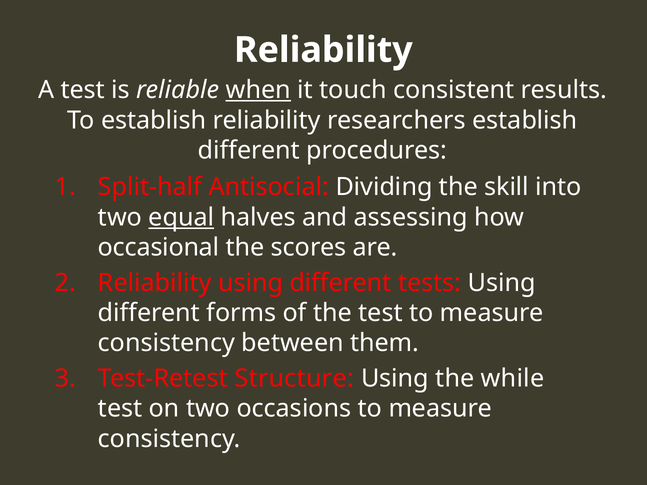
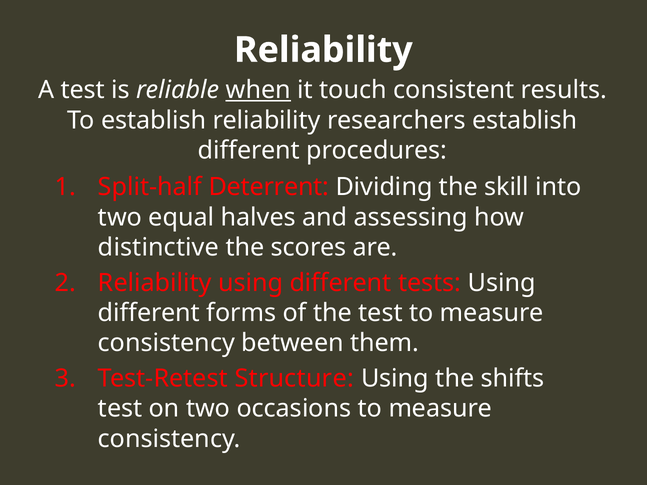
Antisocial: Antisocial -> Deterrent (269, 187)
equal underline: present -> none (181, 217)
occasional: occasional -> distinctive (158, 248)
while: while -> shifts (513, 379)
